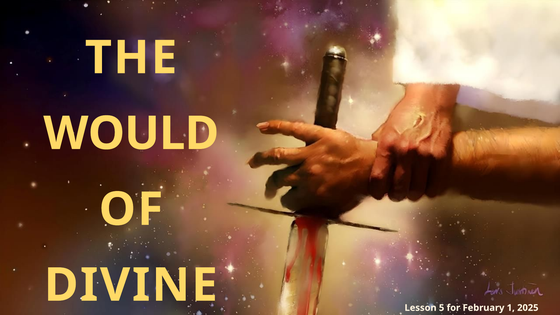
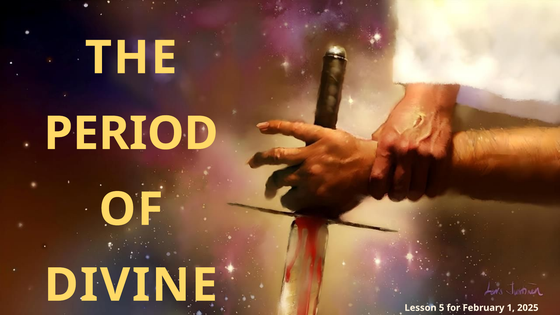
WOULD: WOULD -> PERIOD (131, 134)
